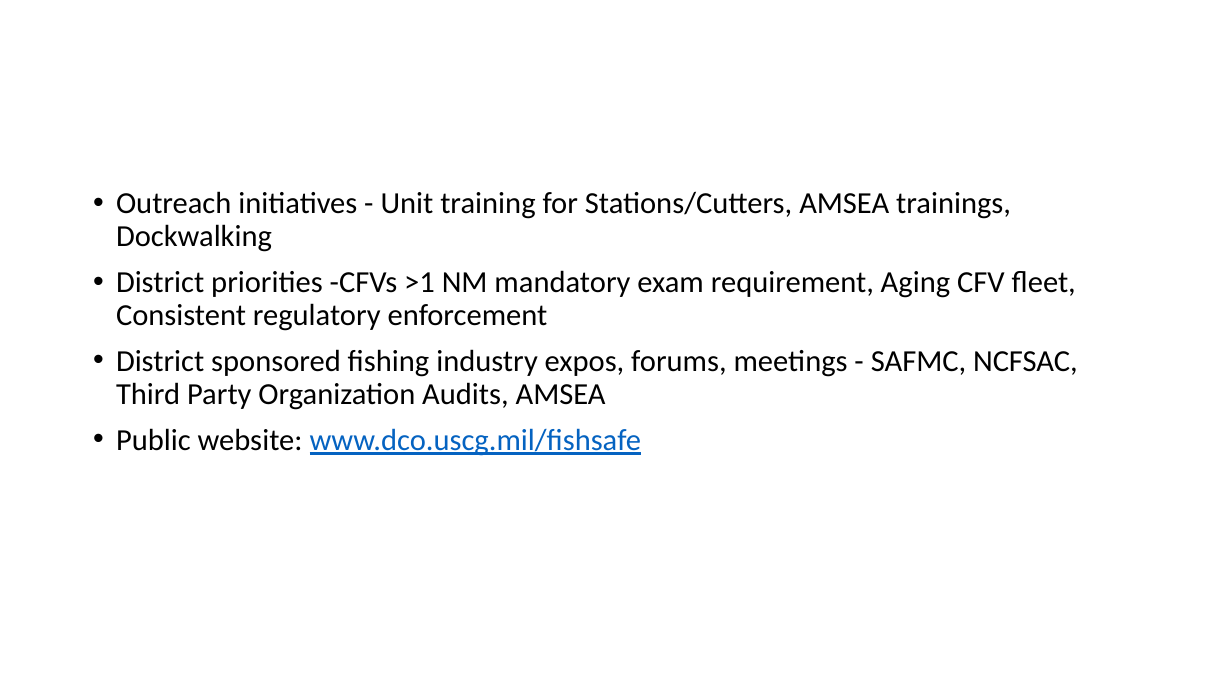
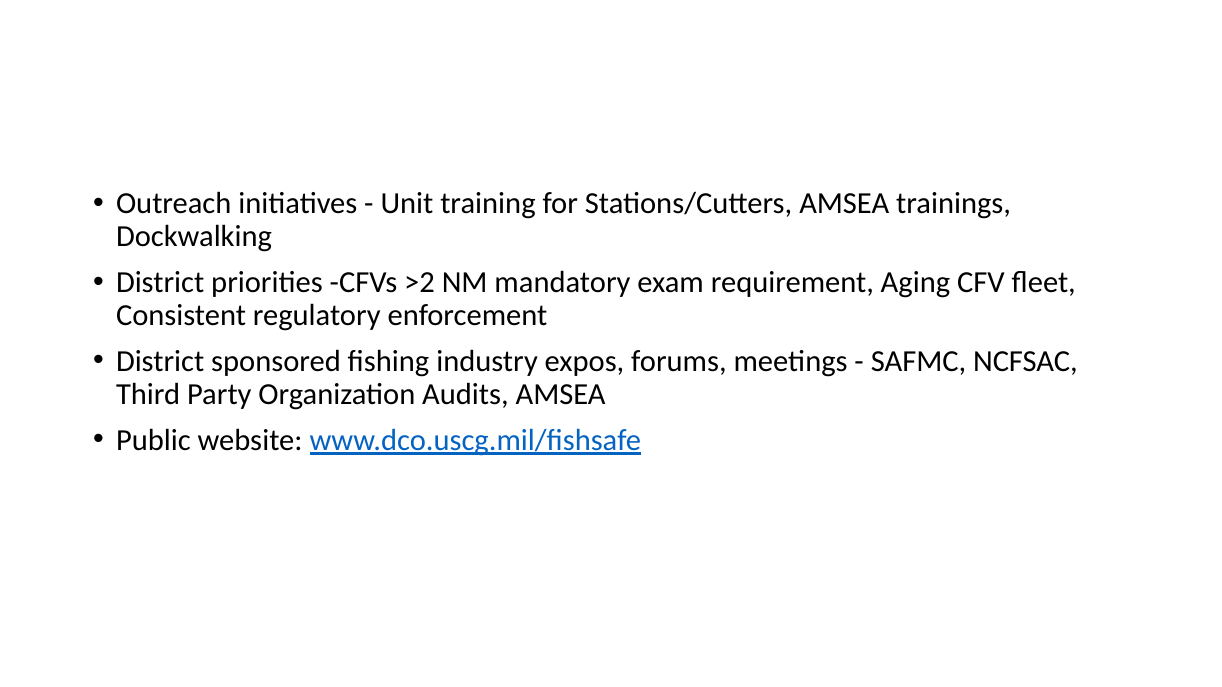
>1: >1 -> >2 (420, 283)
